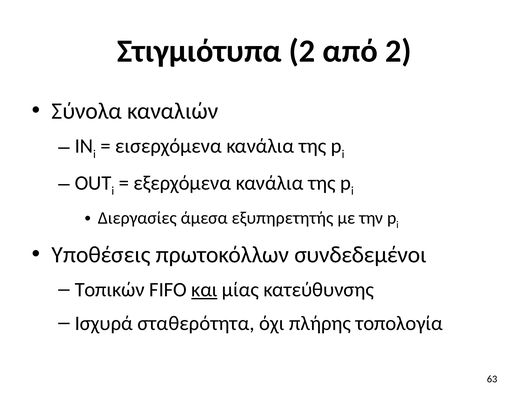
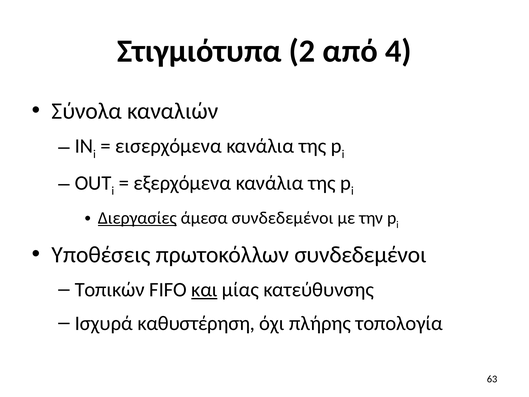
από 2: 2 -> 4 (398, 51)
Διεργασίες underline: none -> present (137, 218)
άμεσα εξυπηρετητής: εξυπηρετητής -> συνδεδεμένοι (282, 218)
σταθερότητα: σταθερότητα -> καθυστέρηση (196, 323)
